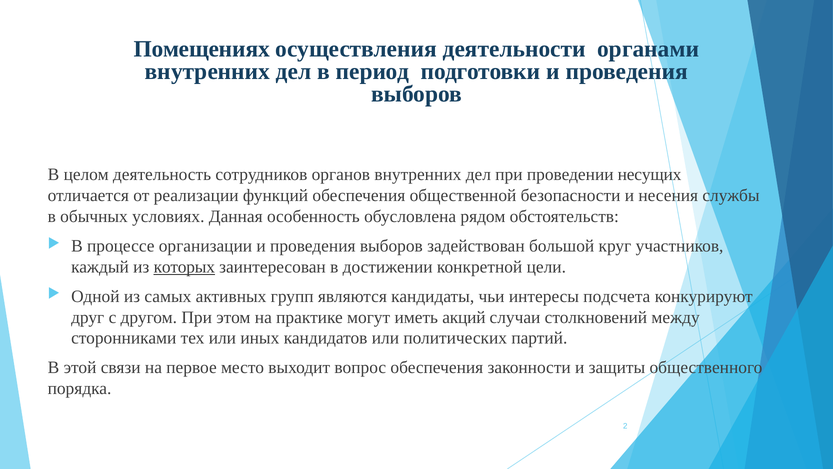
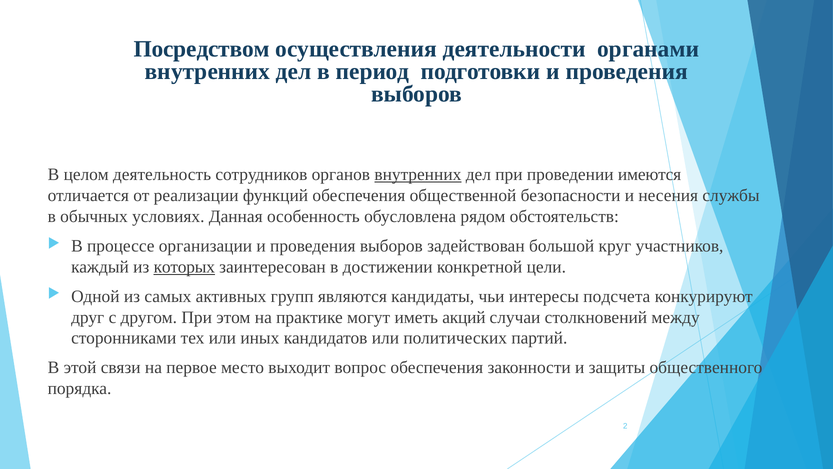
Помещениях: Помещениях -> Посредством (202, 49)
внутренних underline: none -> present (418, 174)
несущих: несущих -> имеются (650, 174)
